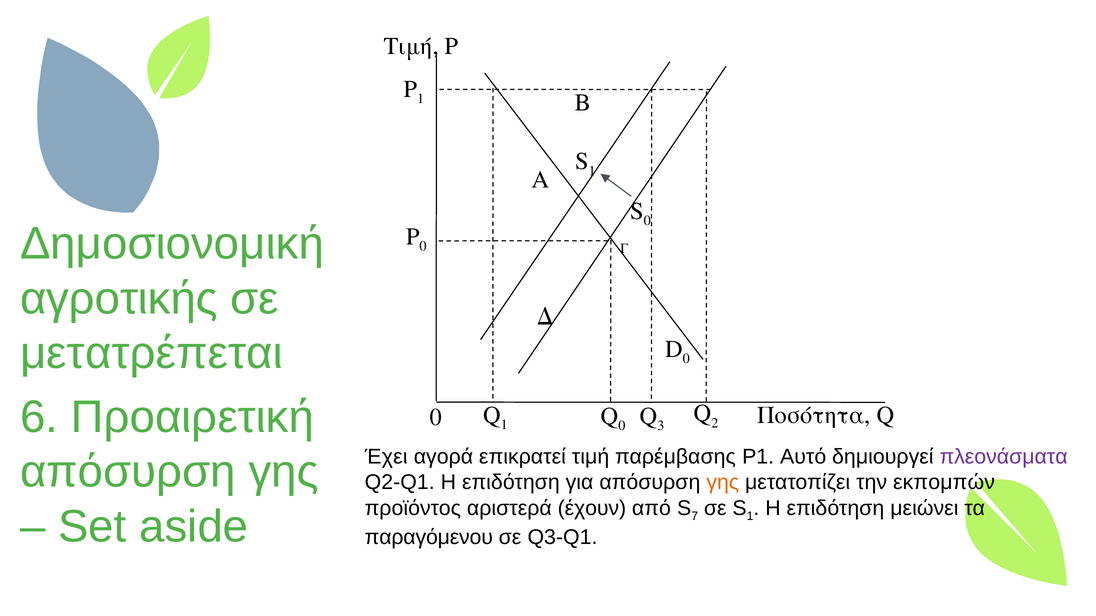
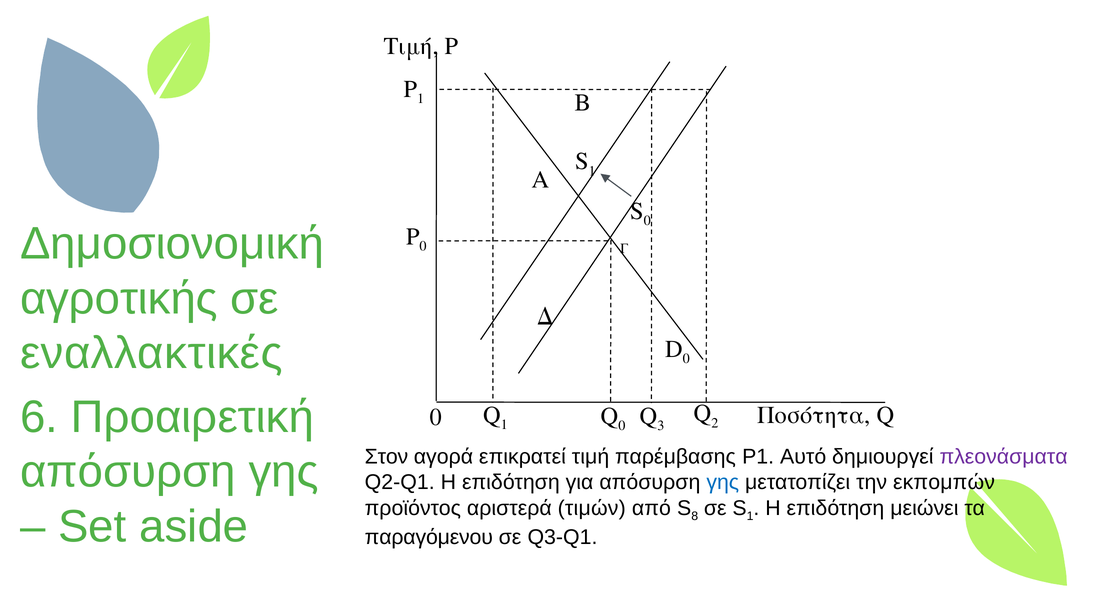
μετατρέπεται: μετατρέπεται -> εναλλακτικές (151, 354)
Έχει: Έχει -> Στον (386, 457)
γης colour: orange -> blue (723, 483)
έχουν: έχουν -> τιμών (592, 508)
7: 7 -> 8 (695, 517)
